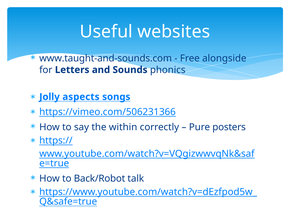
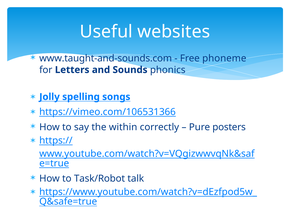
alongside: alongside -> phoneme (224, 58)
aspects: aspects -> spelling (81, 97)
https://vimeo.com/506231366: https://vimeo.com/506231366 -> https://vimeo.com/106531366 (107, 112)
Back/Robot: Back/Robot -> Task/Robot (100, 179)
